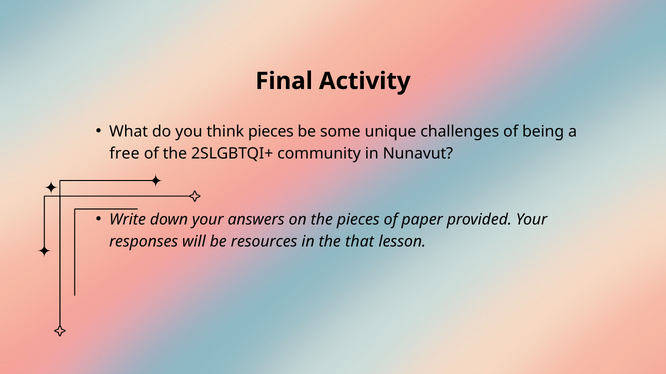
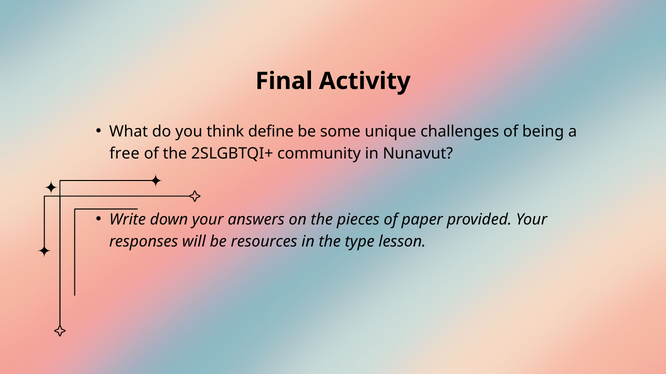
think pieces: pieces -> define (271, 132)
that: that -> type (360, 242)
